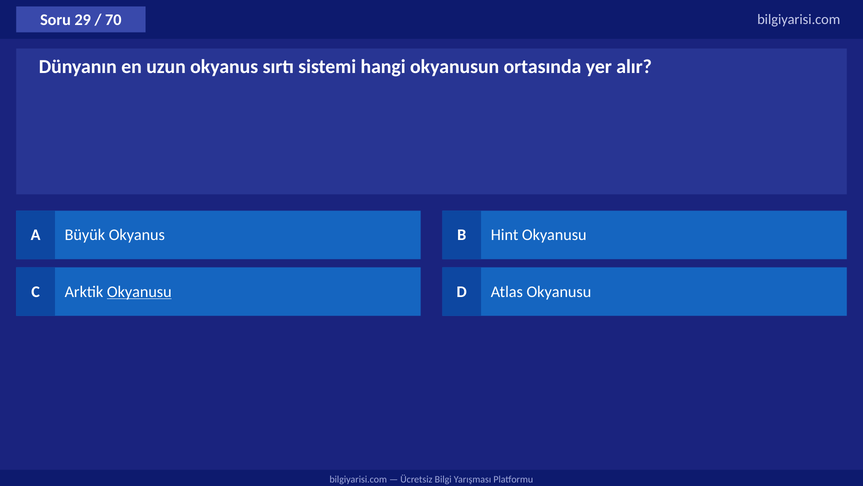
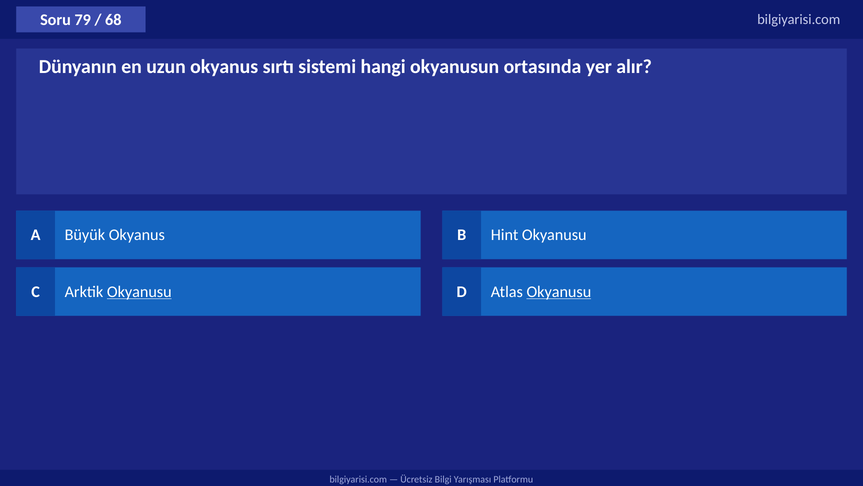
29: 29 -> 79 (83, 20)
70: 70 -> 68 (113, 20)
Okyanusu underline: none -> present (559, 291)
